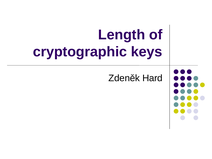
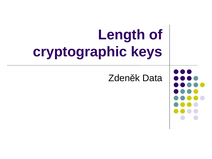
Hard: Hard -> Data (152, 78)
